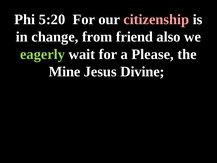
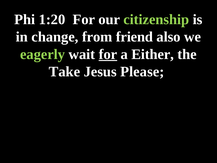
5:20: 5:20 -> 1:20 (52, 19)
citizenship colour: pink -> light green (156, 19)
for underline: none -> present (108, 54)
Please: Please -> Either (153, 54)
Mine: Mine -> Take (64, 72)
Divine: Divine -> Please (142, 72)
